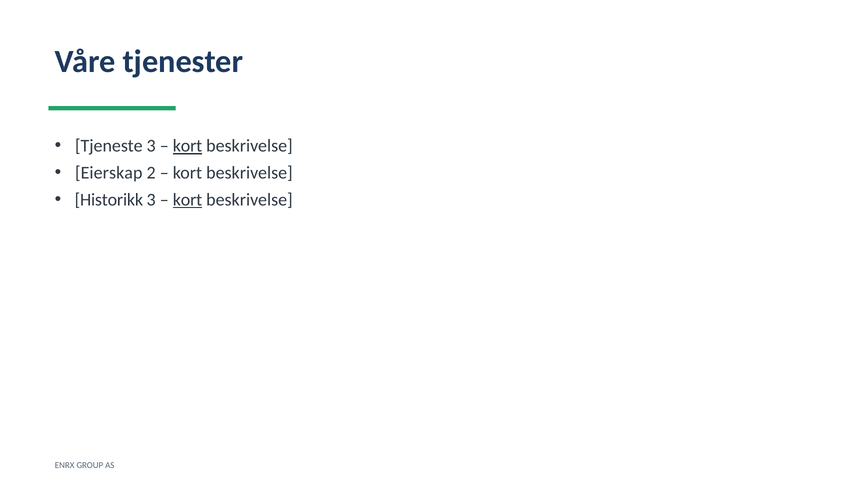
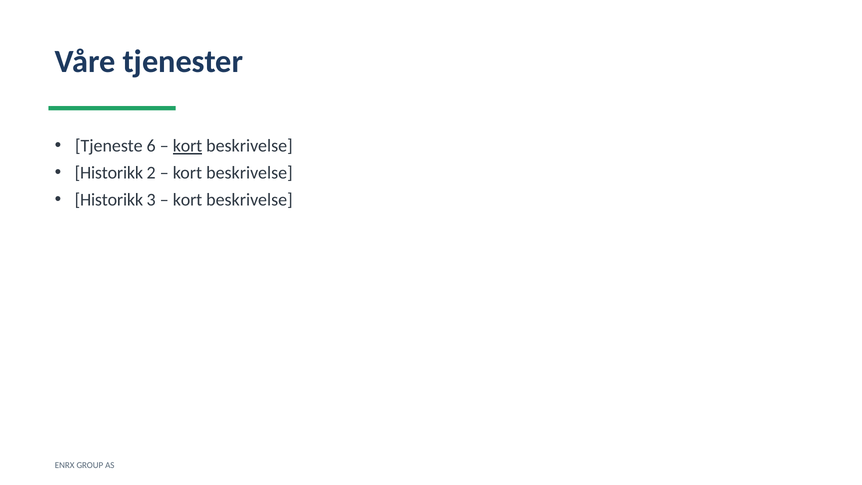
Tjeneste 3: 3 -> 6 (151, 146)
Eierskap: Eierskap -> Historikk (109, 173)
kort underline: present -> none (188, 200)
